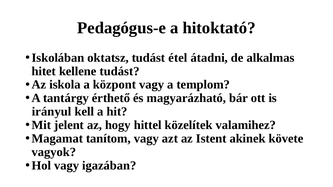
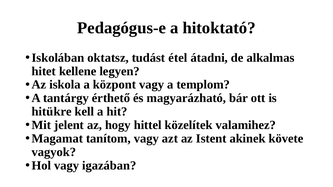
kellene tudást: tudást -> legyen (120, 71)
irányul: irányul -> hitükre (52, 112)
